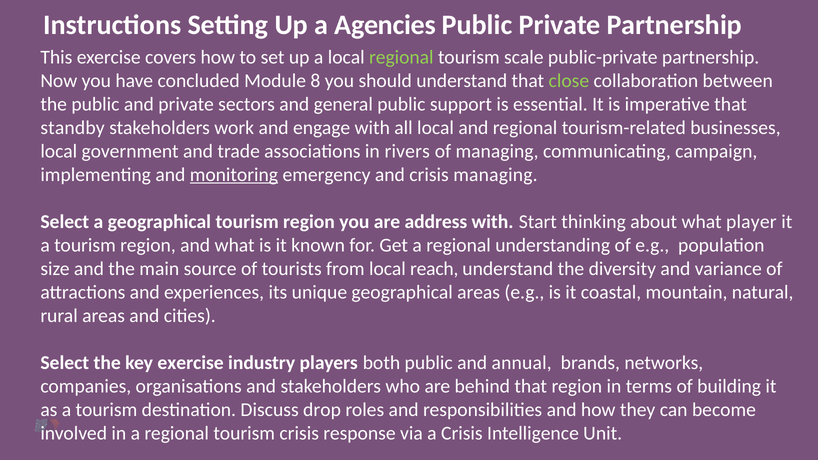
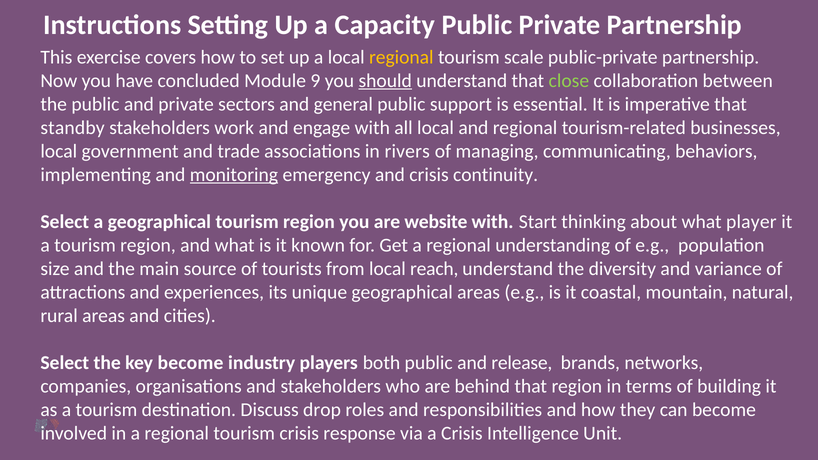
Agencies: Agencies -> Capacity (385, 25)
regional colour: light green -> yellow (401, 57)
8: 8 -> 9 (315, 81)
should underline: none -> present (385, 81)
campaign: campaign -> behaviors (716, 151)
crisis managing: managing -> continuity (496, 175)
address: address -> website (436, 222)
key exercise: exercise -> become (190, 363)
annual: annual -> release (522, 363)
